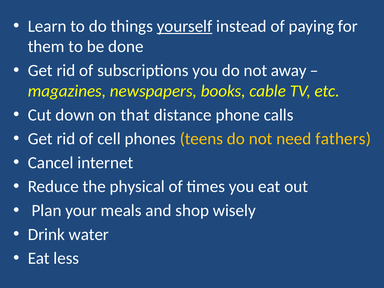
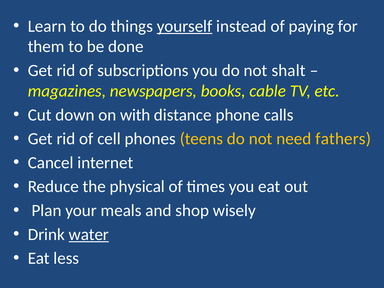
away: away -> shalt (289, 71)
that: that -> with (135, 115)
water underline: none -> present (89, 234)
